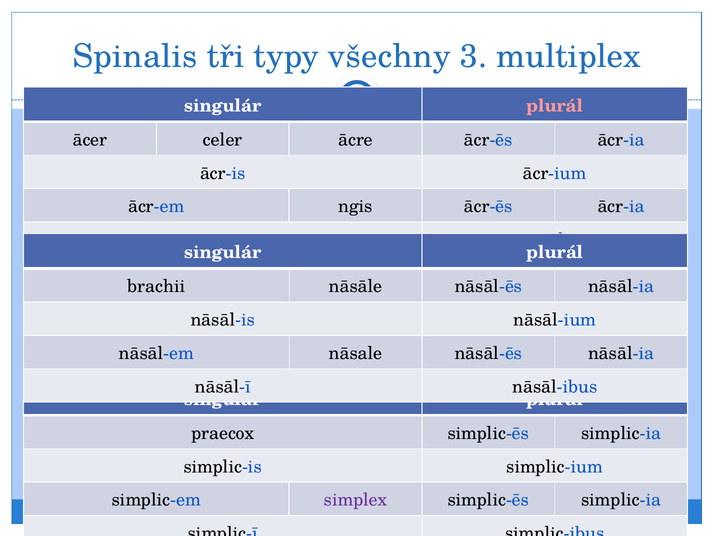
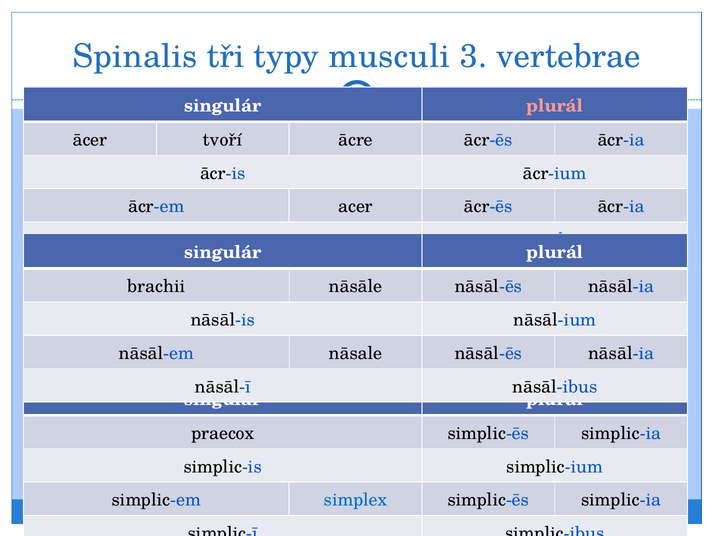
všechny: všechny -> musculi (389, 56)
multiplex: multiplex -> vertebrae (568, 56)
celer: celer -> tvoří (223, 140)
ngis: ngis -> acer (356, 206)
simplex colour: purple -> blue (356, 500)
